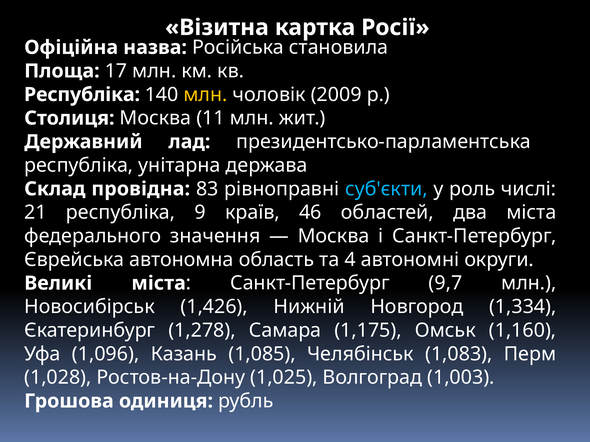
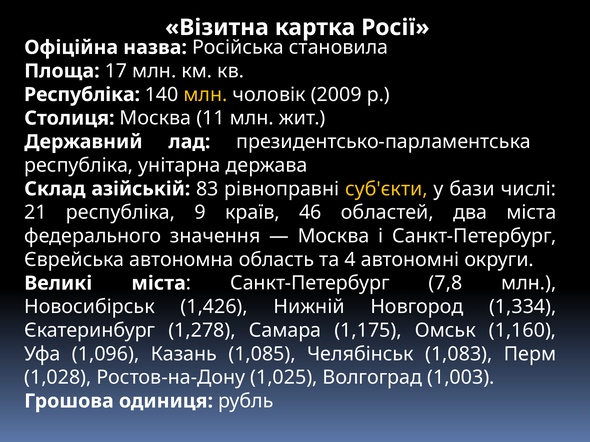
провідна: провідна -> азійській (141, 189)
суб'єкти colour: light blue -> yellow (386, 189)
роль: роль -> бази (472, 189)
9,7: 9,7 -> 7,8 (445, 283)
